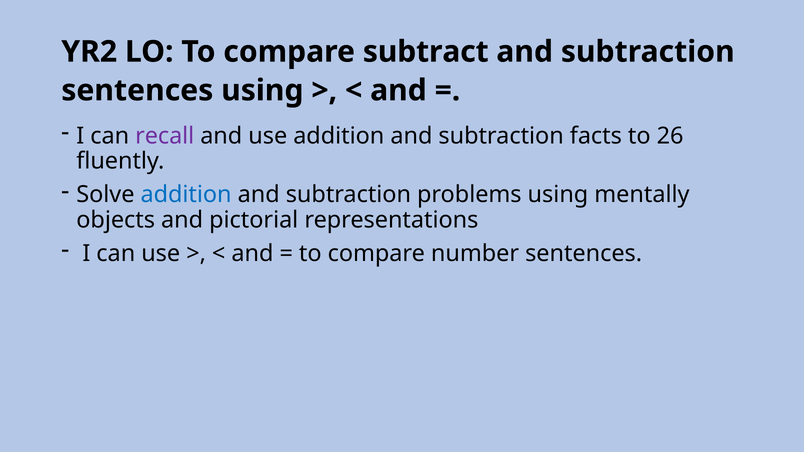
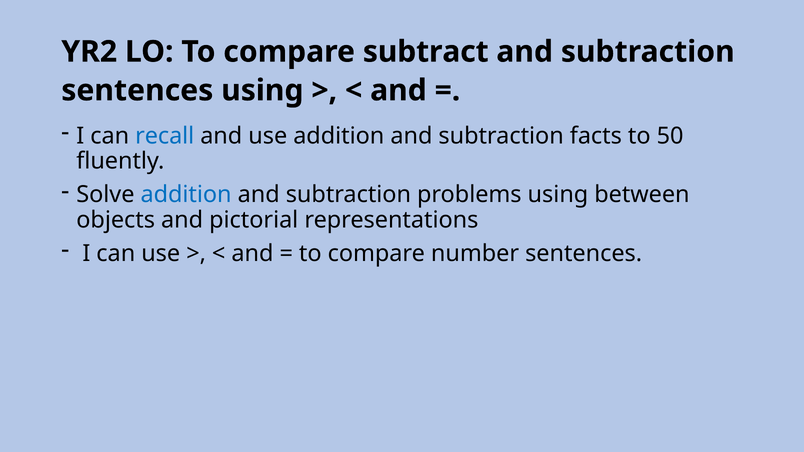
recall colour: purple -> blue (165, 136)
26: 26 -> 50 (670, 136)
mentally: mentally -> between (642, 195)
